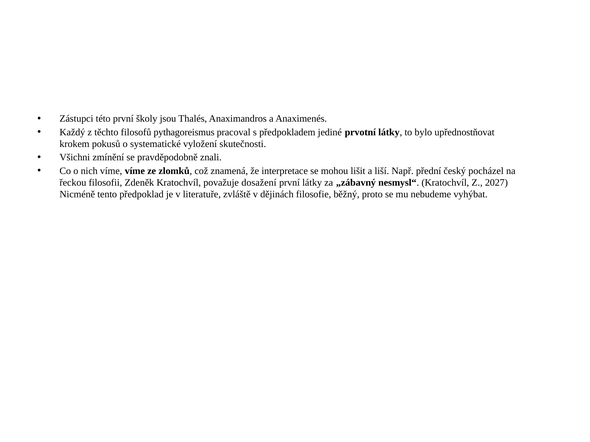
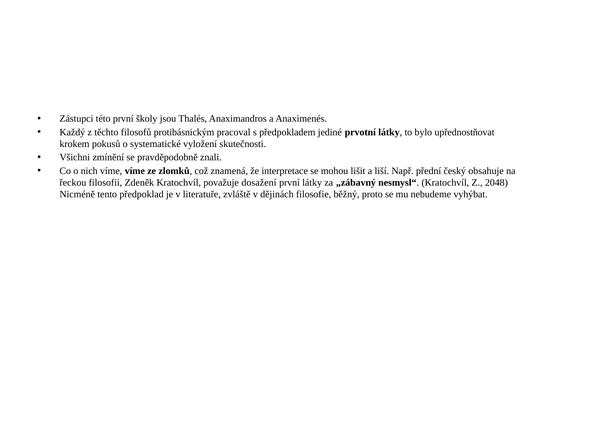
pythagoreismus: pythagoreismus -> protibásnickým (184, 132)
pocházel: pocházel -> obsahuje (486, 171)
2027: 2027 -> 2048 (496, 183)
